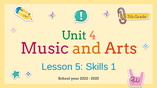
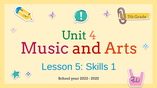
and colour: orange -> red (87, 49)
